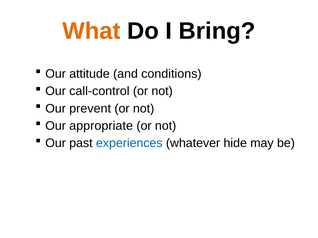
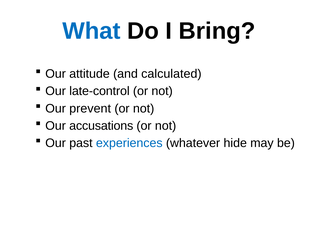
What colour: orange -> blue (91, 31)
conditions: conditions -> calculated (171, 74)
call-control: call-control -> late-control (99, 91)
appropriate: appropriate -> accusations (101, 126)
